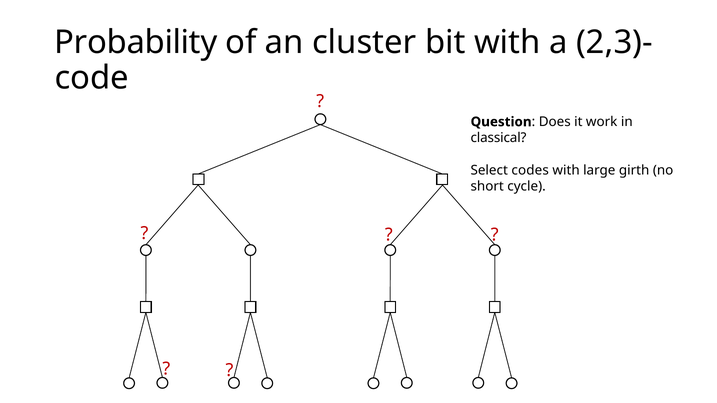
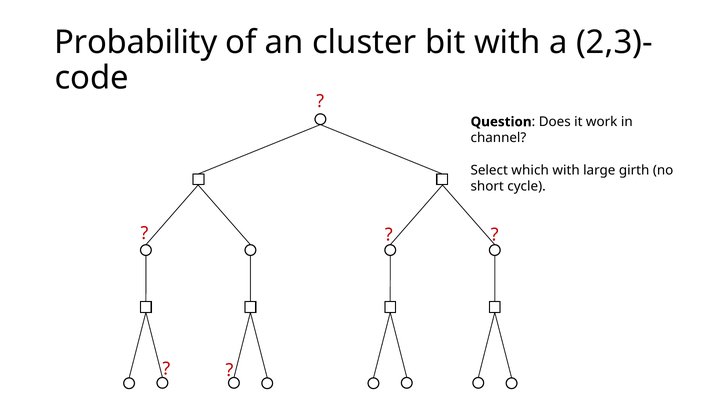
classical: classical -> channel (498, 138)
codes: codes -> which (530, 170)
